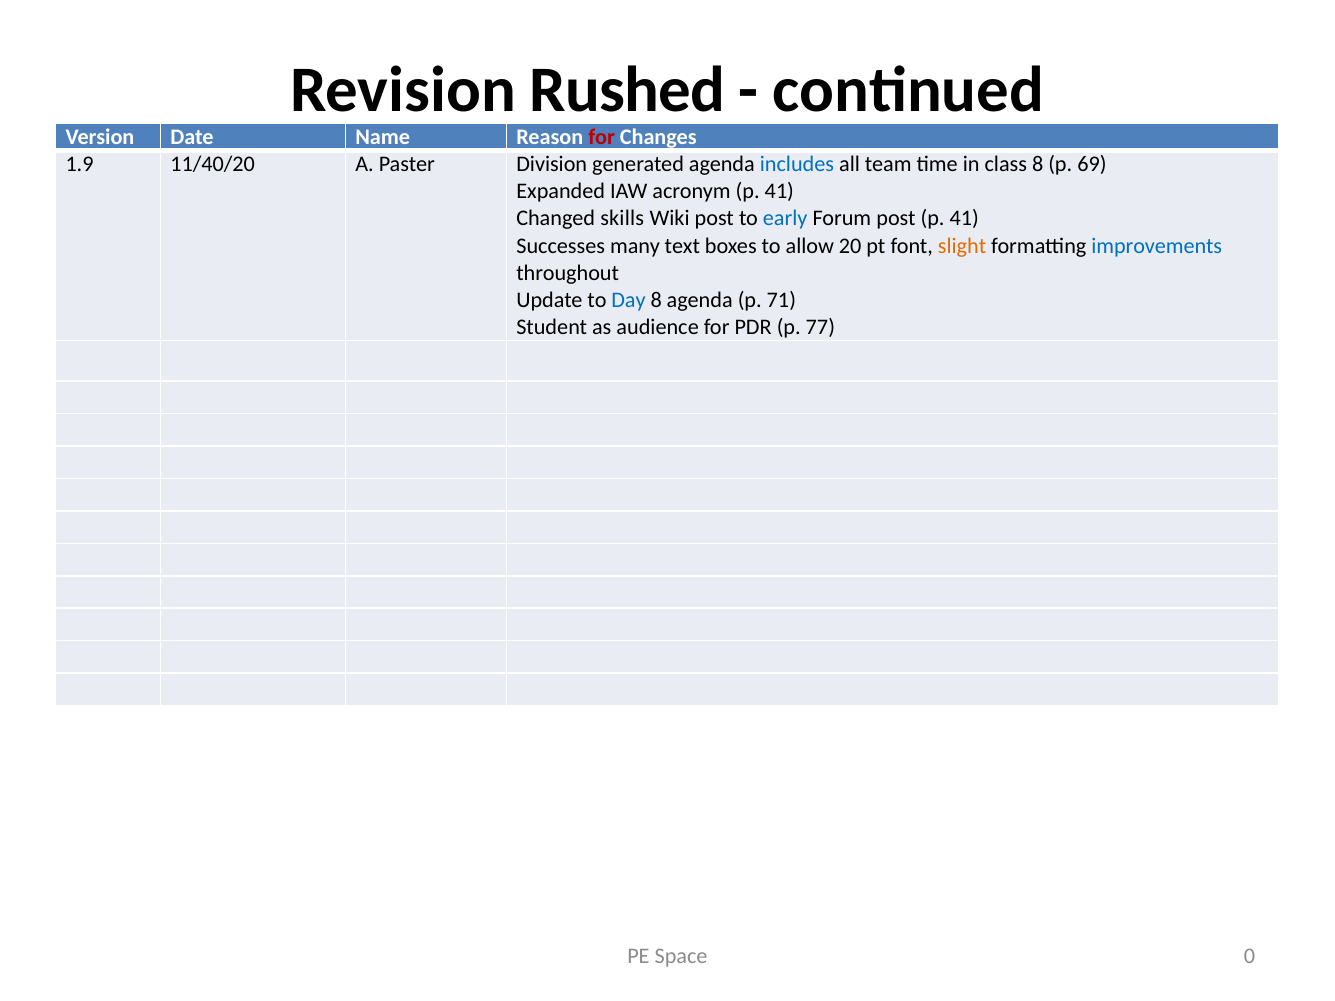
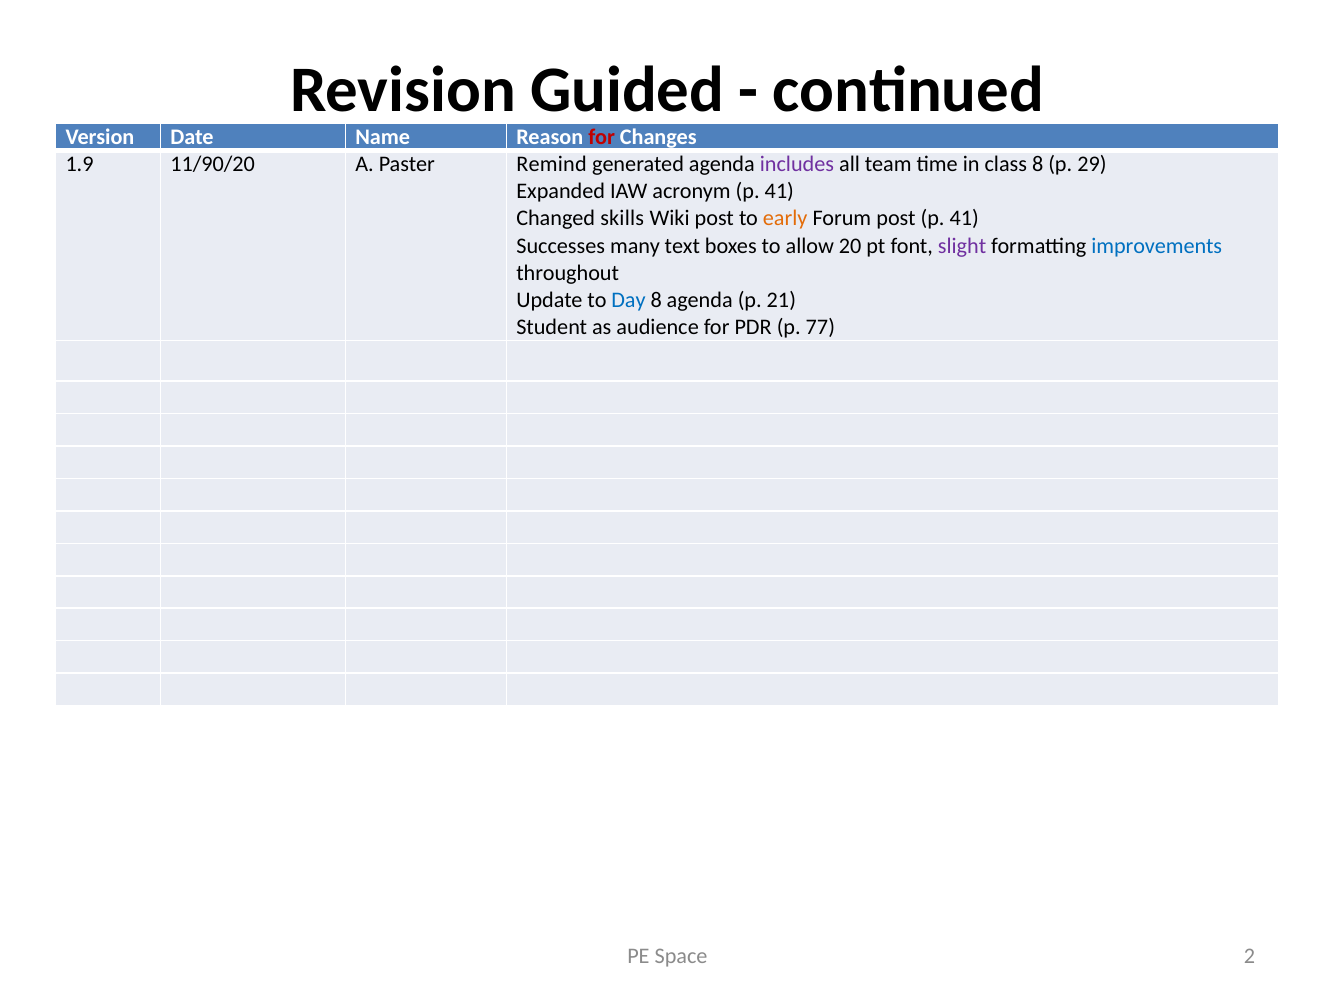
Rushed: Rushed -> Guided (627, 90)
11/40/20: 11/40/20 -> 11/90/20 (213, 164)
Division: Division -> Remind (552, 164)
includes colour: blue -> purple (797, 164)
69: 69 -> 29 (1092, 164)
early colour: blue -> orange (785, 219)
slight colour: orange -> purple (962, 246)
71: 71 -> 21 (781, 300)
0: 0 -> 2 (1249, 956)
